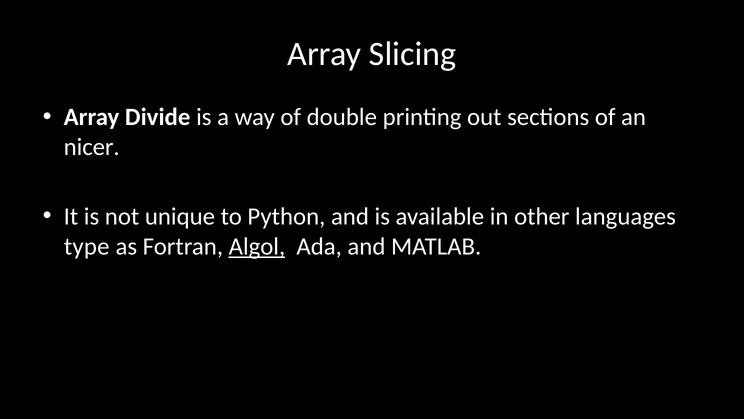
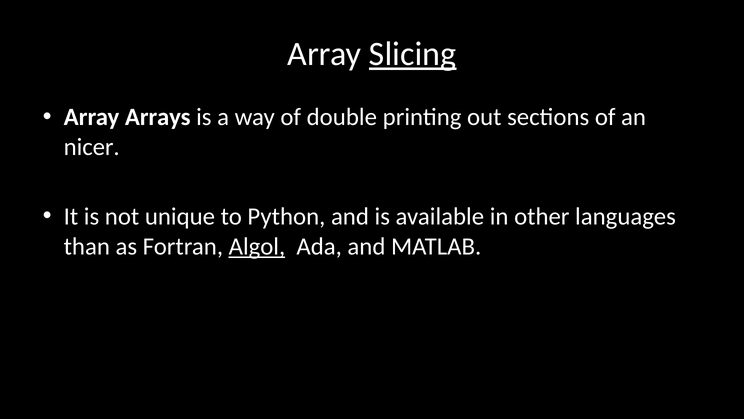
Slicing underline: none -> present (413, 54)
Divide: Divide -> Arrays (158, 117)
type: type -> than (87, 246)
